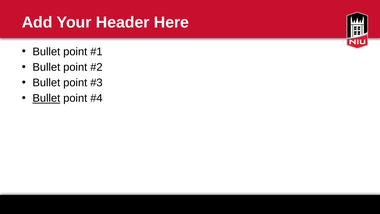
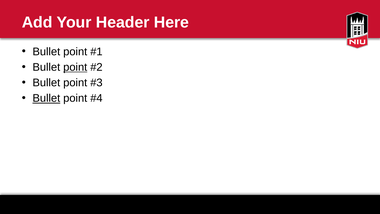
point underline: none -> present (75, 67)
